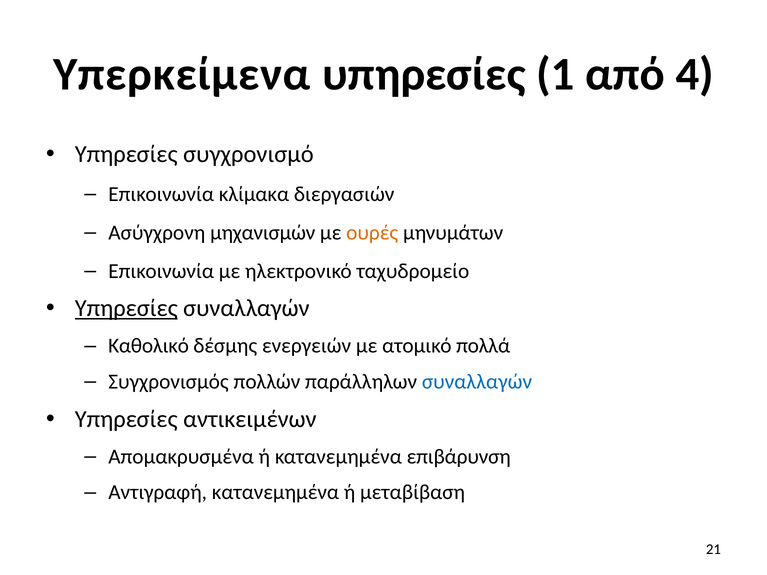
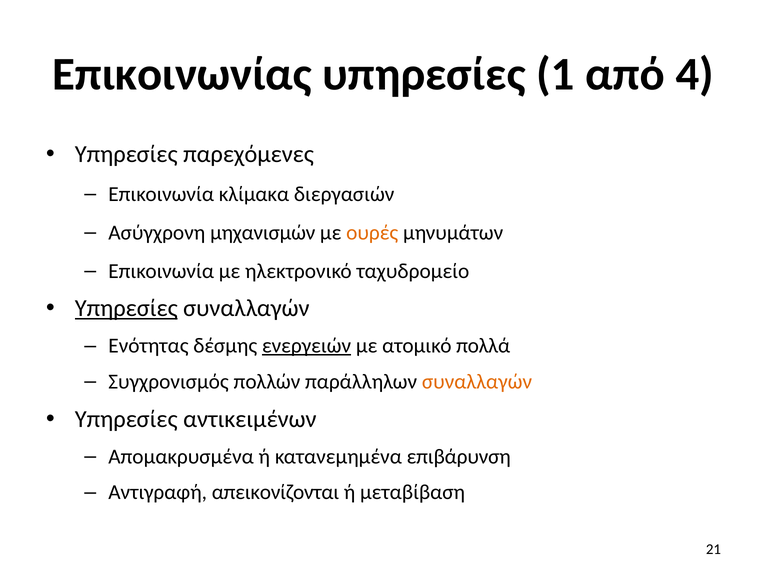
Υπερκείμενα: Υπερκείμενα -> Επικοινωνίας (182, 74)
συγχρονισμό: συγχρονισμό -> παρεχόμενες (249, 154)
Καθολικό: Καθολικό -> Ενότητας (148, 346)
ενεργειών underline: none -> present (307, 346)
συναλλαγών colour: blue -> orange (477, 382)
Αντιγραφή κατανεμημένα: κατανεμημένα -> απεικονίζονται (276, 492)
